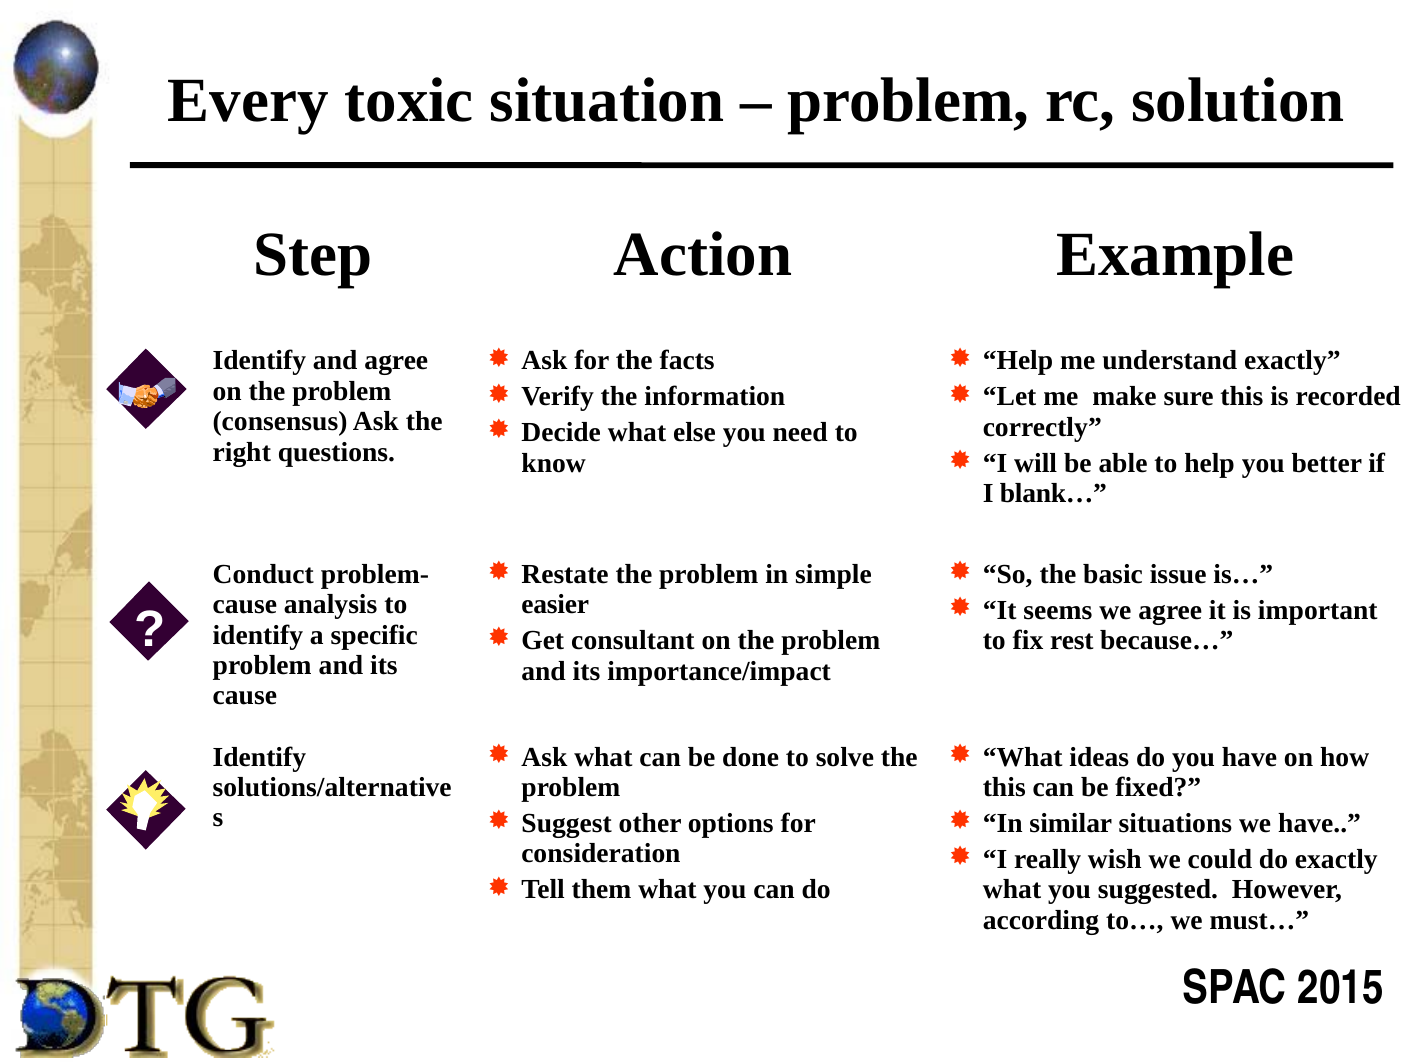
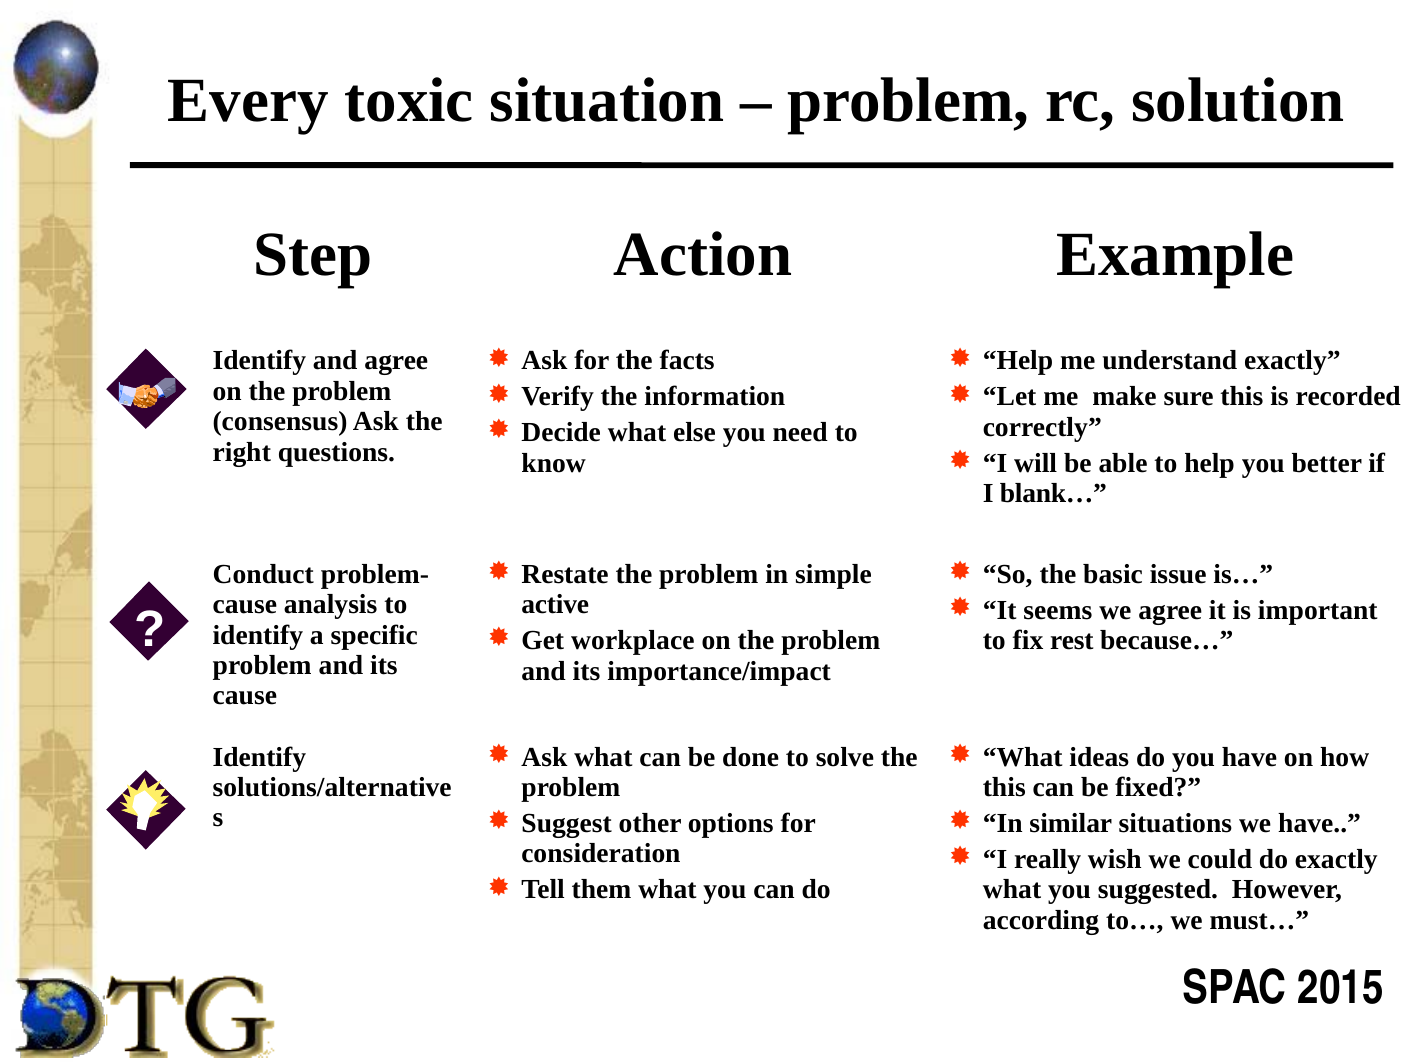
easier: easier -> active (555, 605)
consultant: consultant -> workplace (633, 641)
